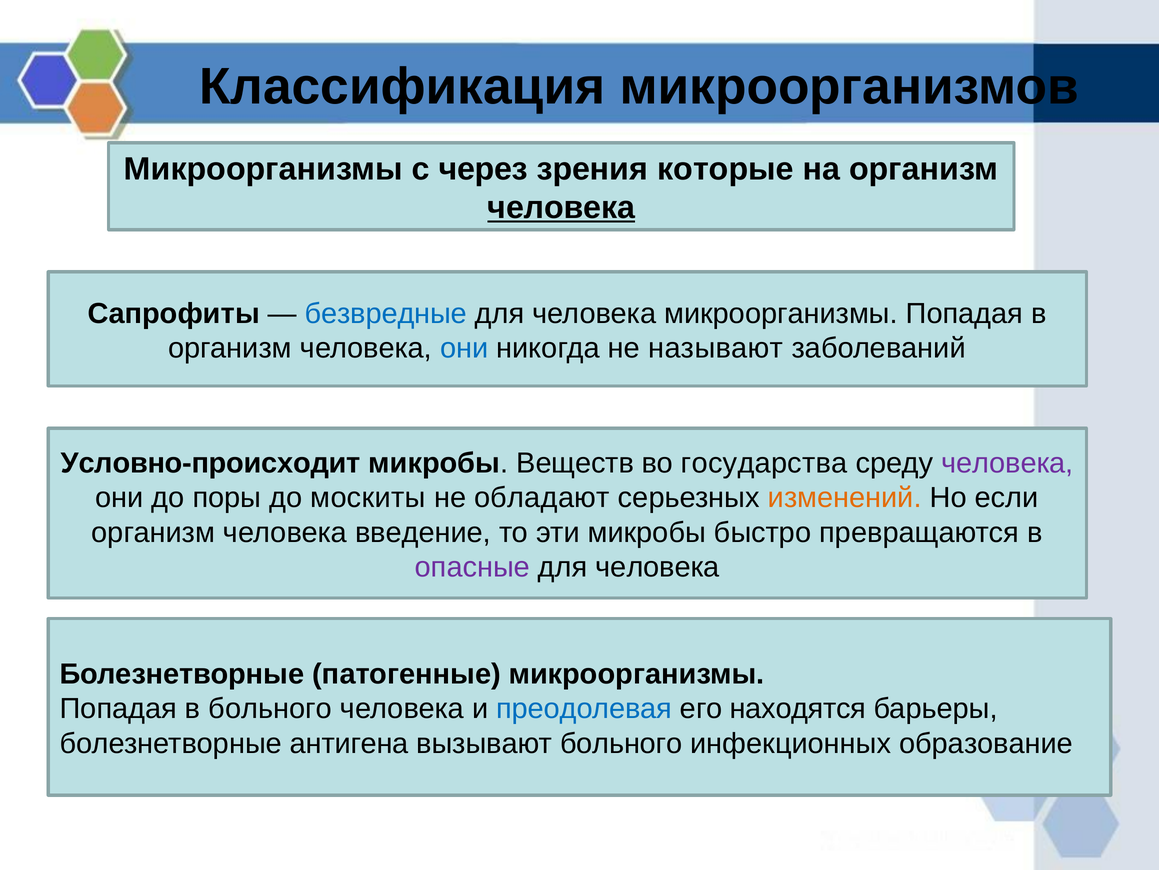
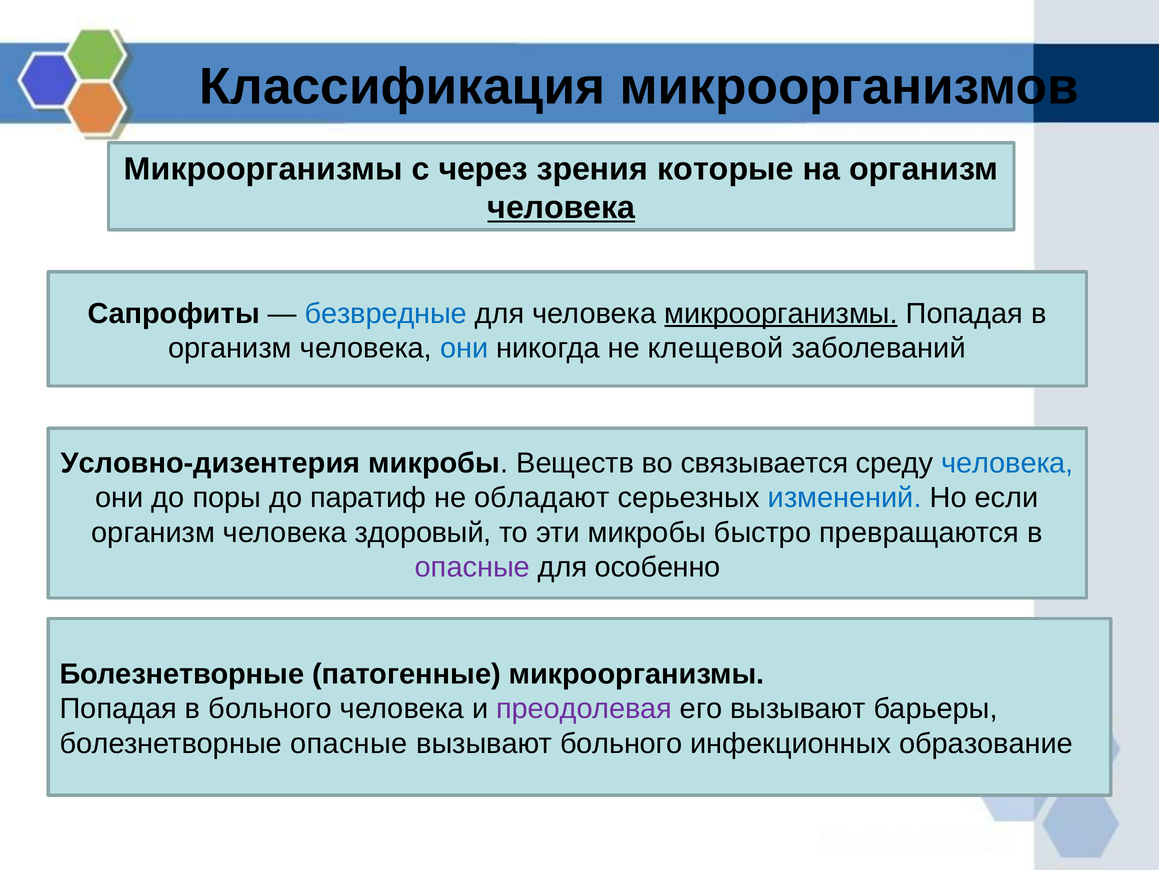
микроорганизмы underline: none -> present (781, 313)
называют: называют -> клещевой (716, 348)
Условно-происходит: Условно-происходит -> Условно-дизентерия (210, 463)
государства: государства -> связывается (764, 463)
человека colour: purple -> blue (1007, 463)
москиты: москиты -> паратиф (368, 497)
изменений colour: orange -> blue (845, 497)
введение: введение -> здоровый (423, 532)
человека: человека -> особенно (658, 567)
преодолевая colour: blue -> purple (584, 708)
его находятся: находятся -> вызывают (798, 708)
болезнетворные антигена: антигена -> опасные (349, 743)
